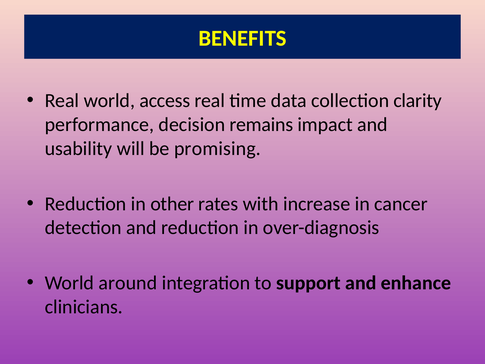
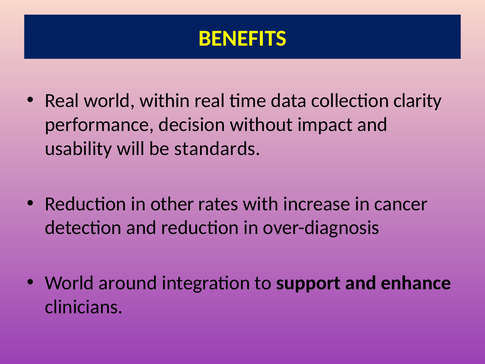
access: access -> within (165, 101)
remains: remains -> without (261, 125)
promising: promising -> standards (217, 148)
